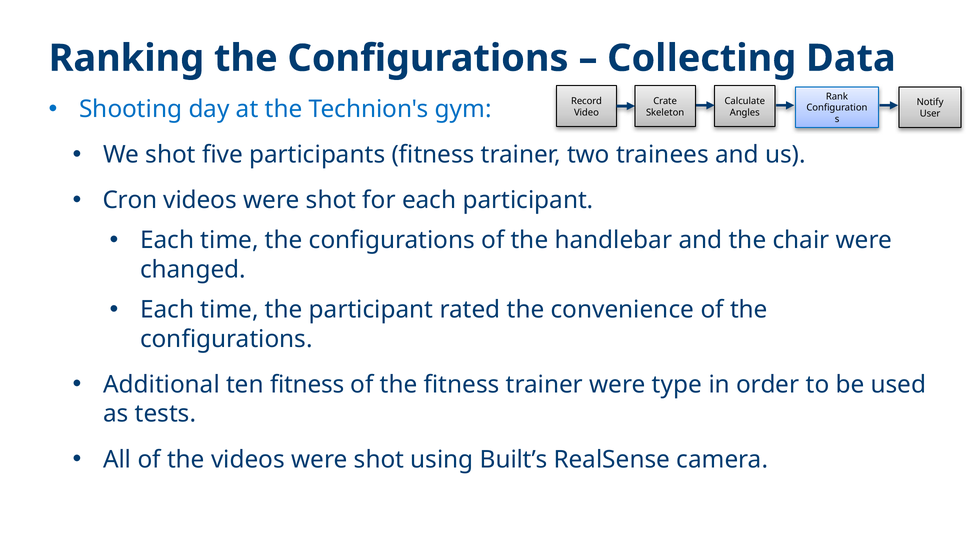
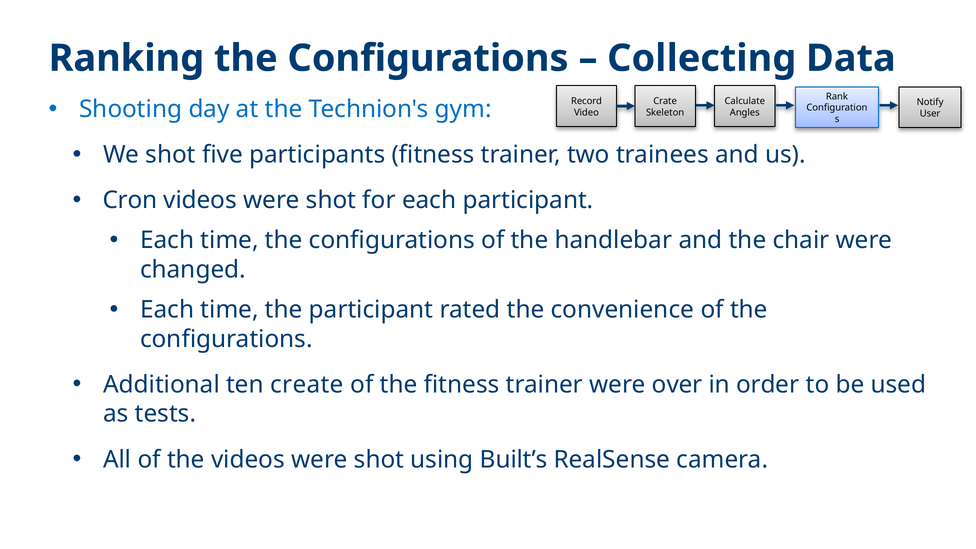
ten fitness: fitness -> create (307, 385)
type: type -> over (677, 385)
